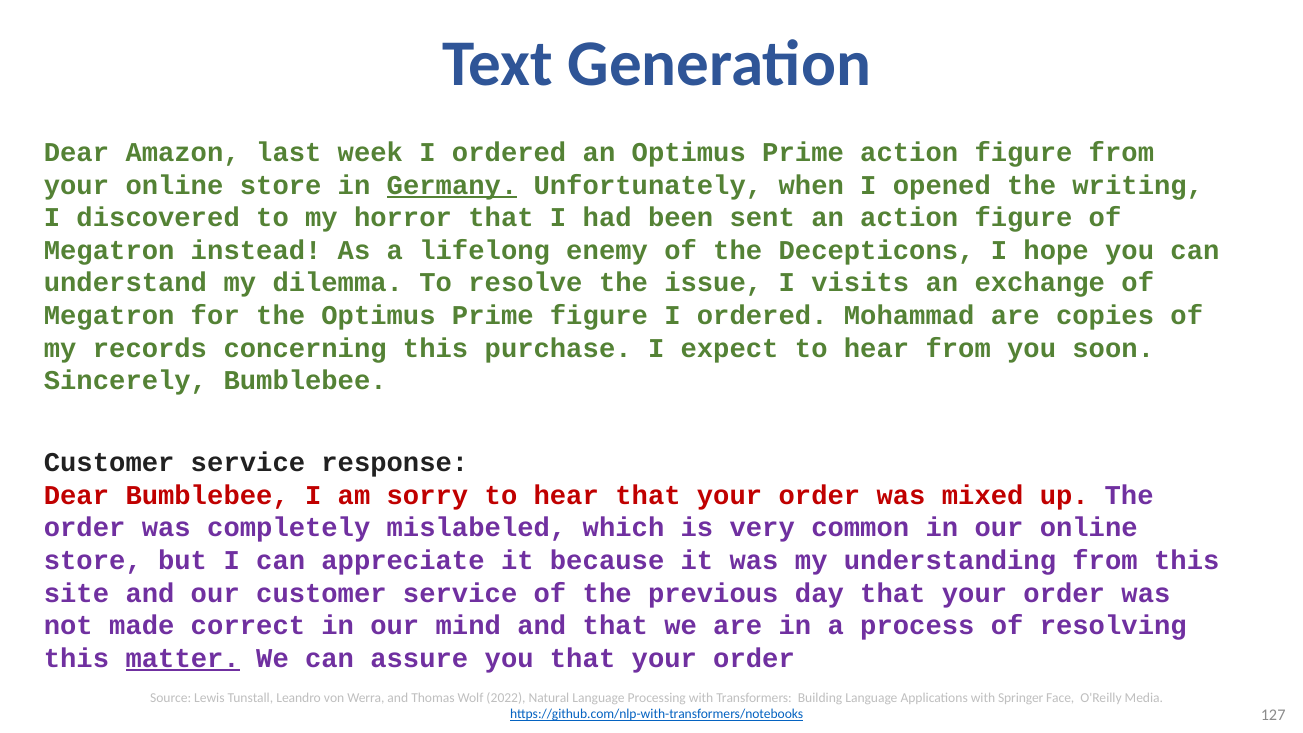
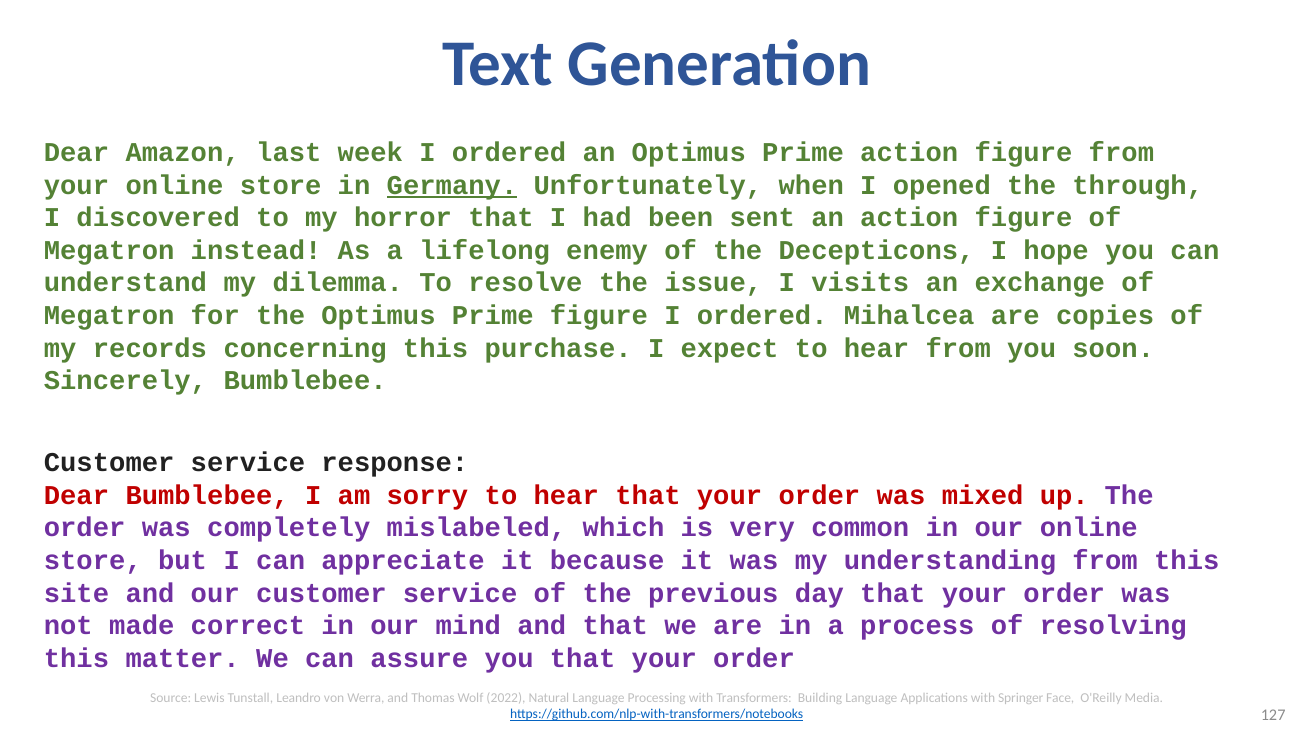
writing: writing -> through (1138, 185)
Mohammad: Mohammad -> Mihalcea (909, 316)
matter underline: present -> none (183, 658)
